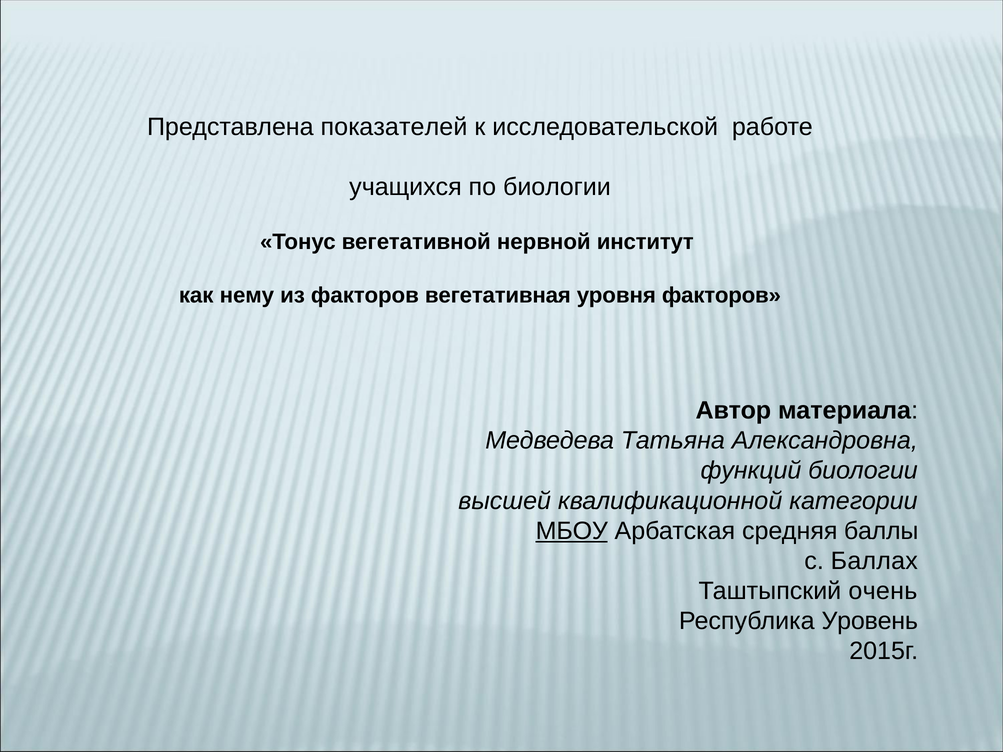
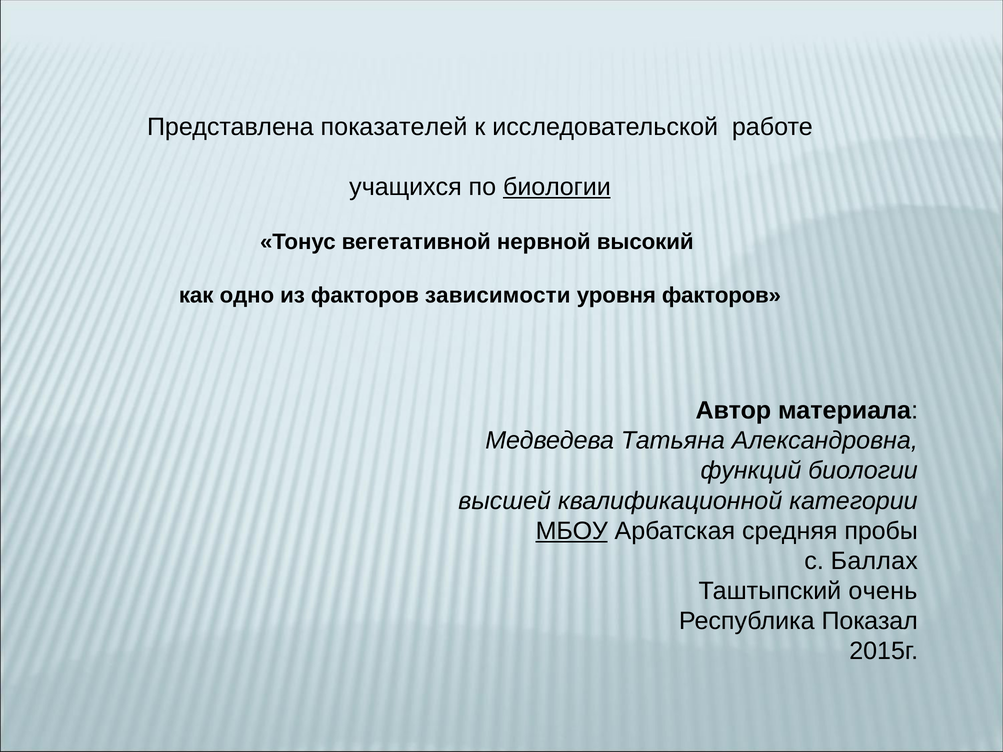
биологии underline: none -> present (557, 187)
институт: институт -> высокий (645, 242)
нему: нему -> одно (247, 296)
вегетативная: вегетативная -> зависимости (498, 296)
баллы: баллы -> пробы (881, 531)
Уровень: Уровень -> Показал (870, 621)
